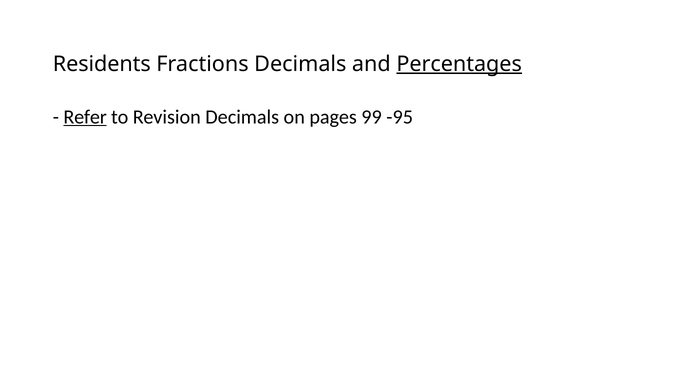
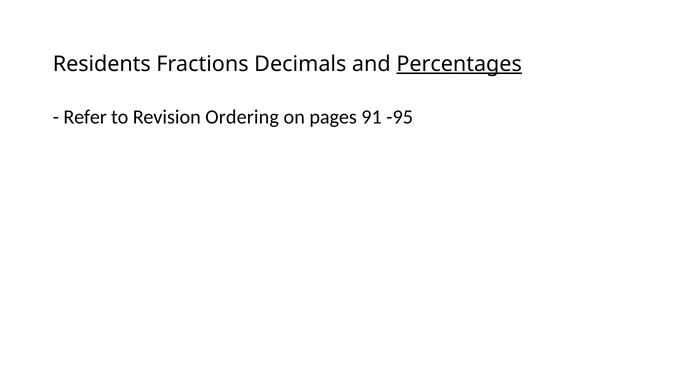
Refer underline: present -> none (85, 117)
Revision Decimals: Decimals -> Ordering (242, 117)
99: 99 -> 91 (372, 117)
